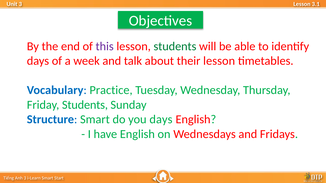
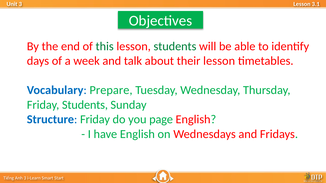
this colour: purple -> green (105, 46)
Practice: Practice -> Prepare (111, 90)
Structure Smart: Smart -> Friday (95, 120)
you days: days -> page (161, 120)
